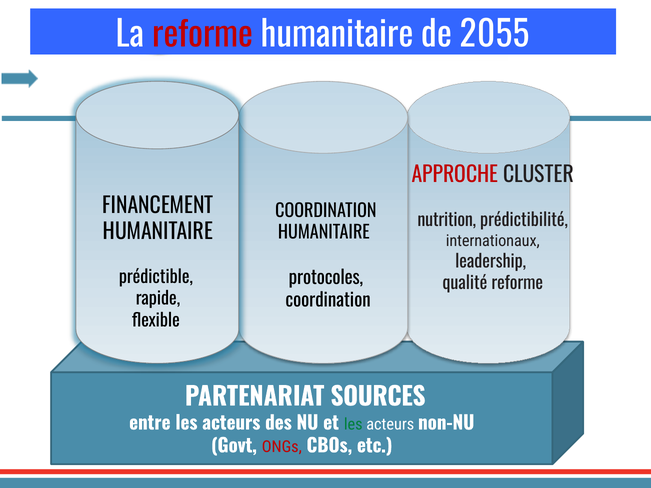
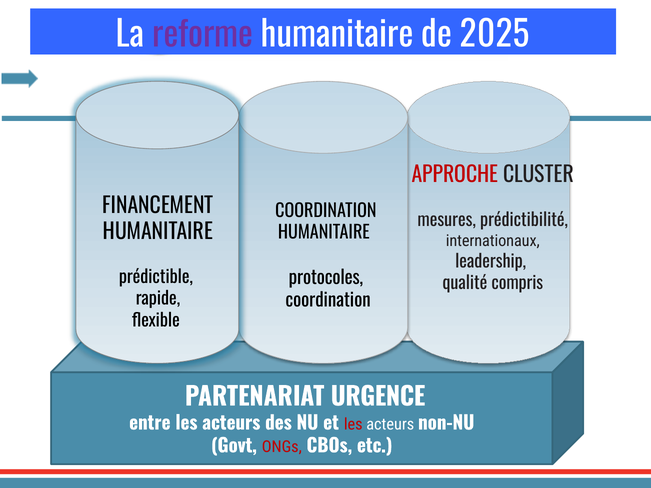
reforme colour: red -> purple (203, 35)
2055: 2055 -> 2025 (495, 35)
nutrition: nutrition -> mesures (447, 221)
qualité reforme: reforme -> compris (517, 284)
SOURCES: SOURCES -> URGENCE (378, 397)
les colour: green -> red (353, 424)
